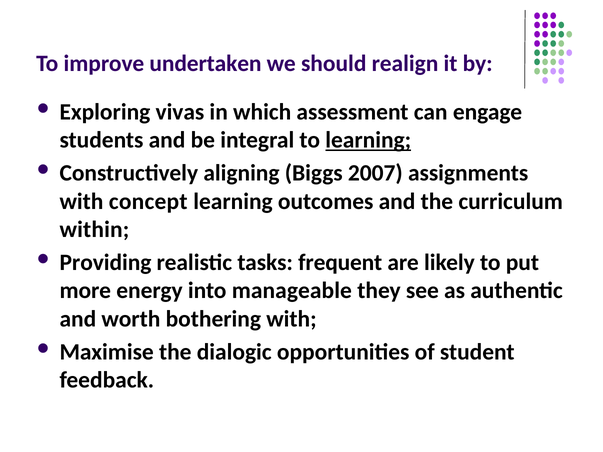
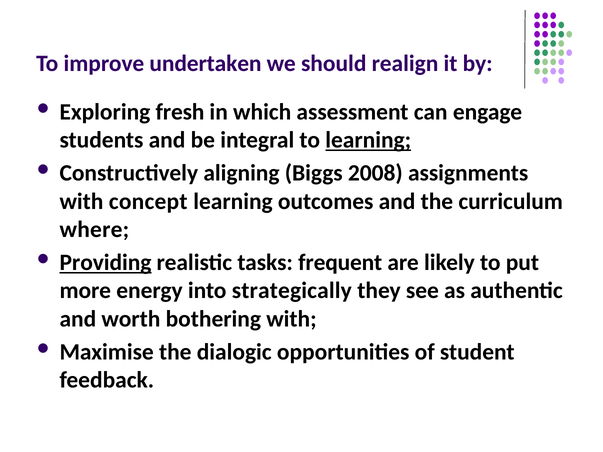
vivas: vivas -> fresh (180, 112)
2007: 2007 -> 2008 (375, 173)
within: within -> where (94, 230)
Providing underline: none -> present (105, 263)
manageable: manageable -> strategically (292, 291)
